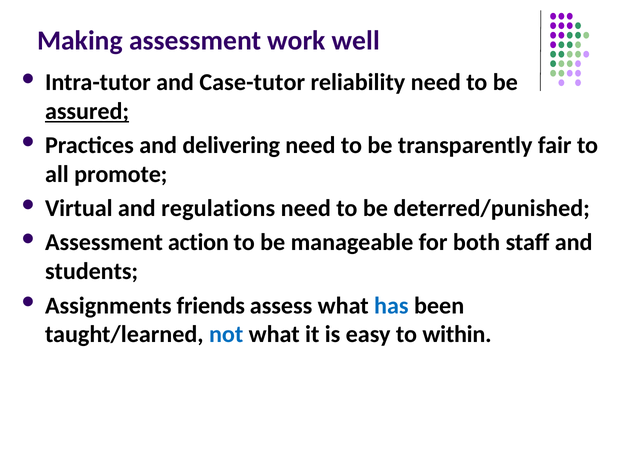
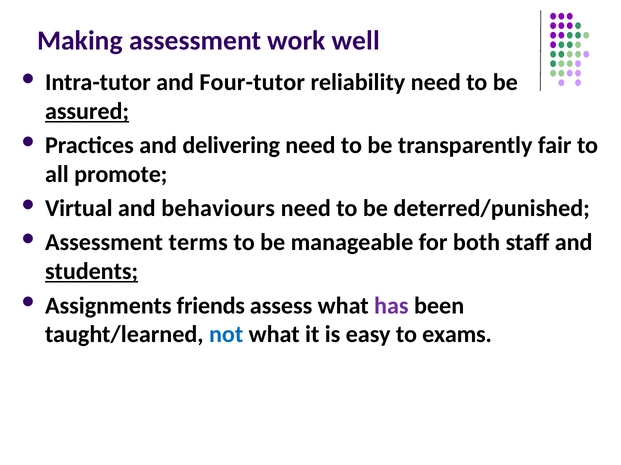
Case-tutor: Case-tutor -> Four-tutor (252, 82)
regulations: regulations -> behaviours (218, 209)
action: action -> terms (198, 243)
students underline: none -> present (92, 272)
has colour: blue -> purple (391, 306)
within: within -> exams (457, 335)
